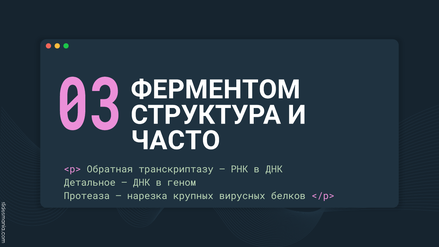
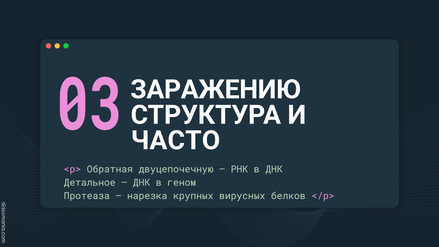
ФЕРМЕНТОМ: ФЕРМЕНТОМ -> ЗАРАЖЕНИЮ (216, 90)
транскриптазу: транскриптазу -> двуцепочечную (176, 169)
